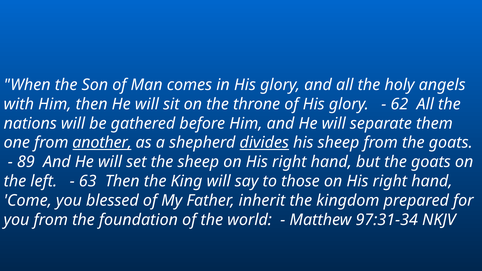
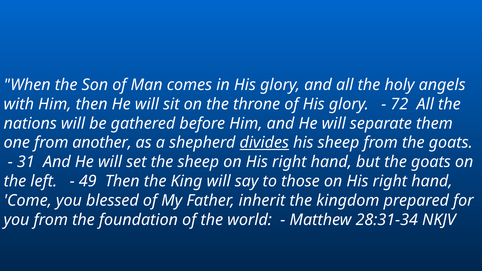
62: 62 -> 72 (399, 104)
another underline: present -> none (102, 143)
89: 89 -> 31 (26, 162)
63: 63 -> 49 (88, 181)
97:31-34: 97:31-34 -> 28:31-34 (387, 220)
